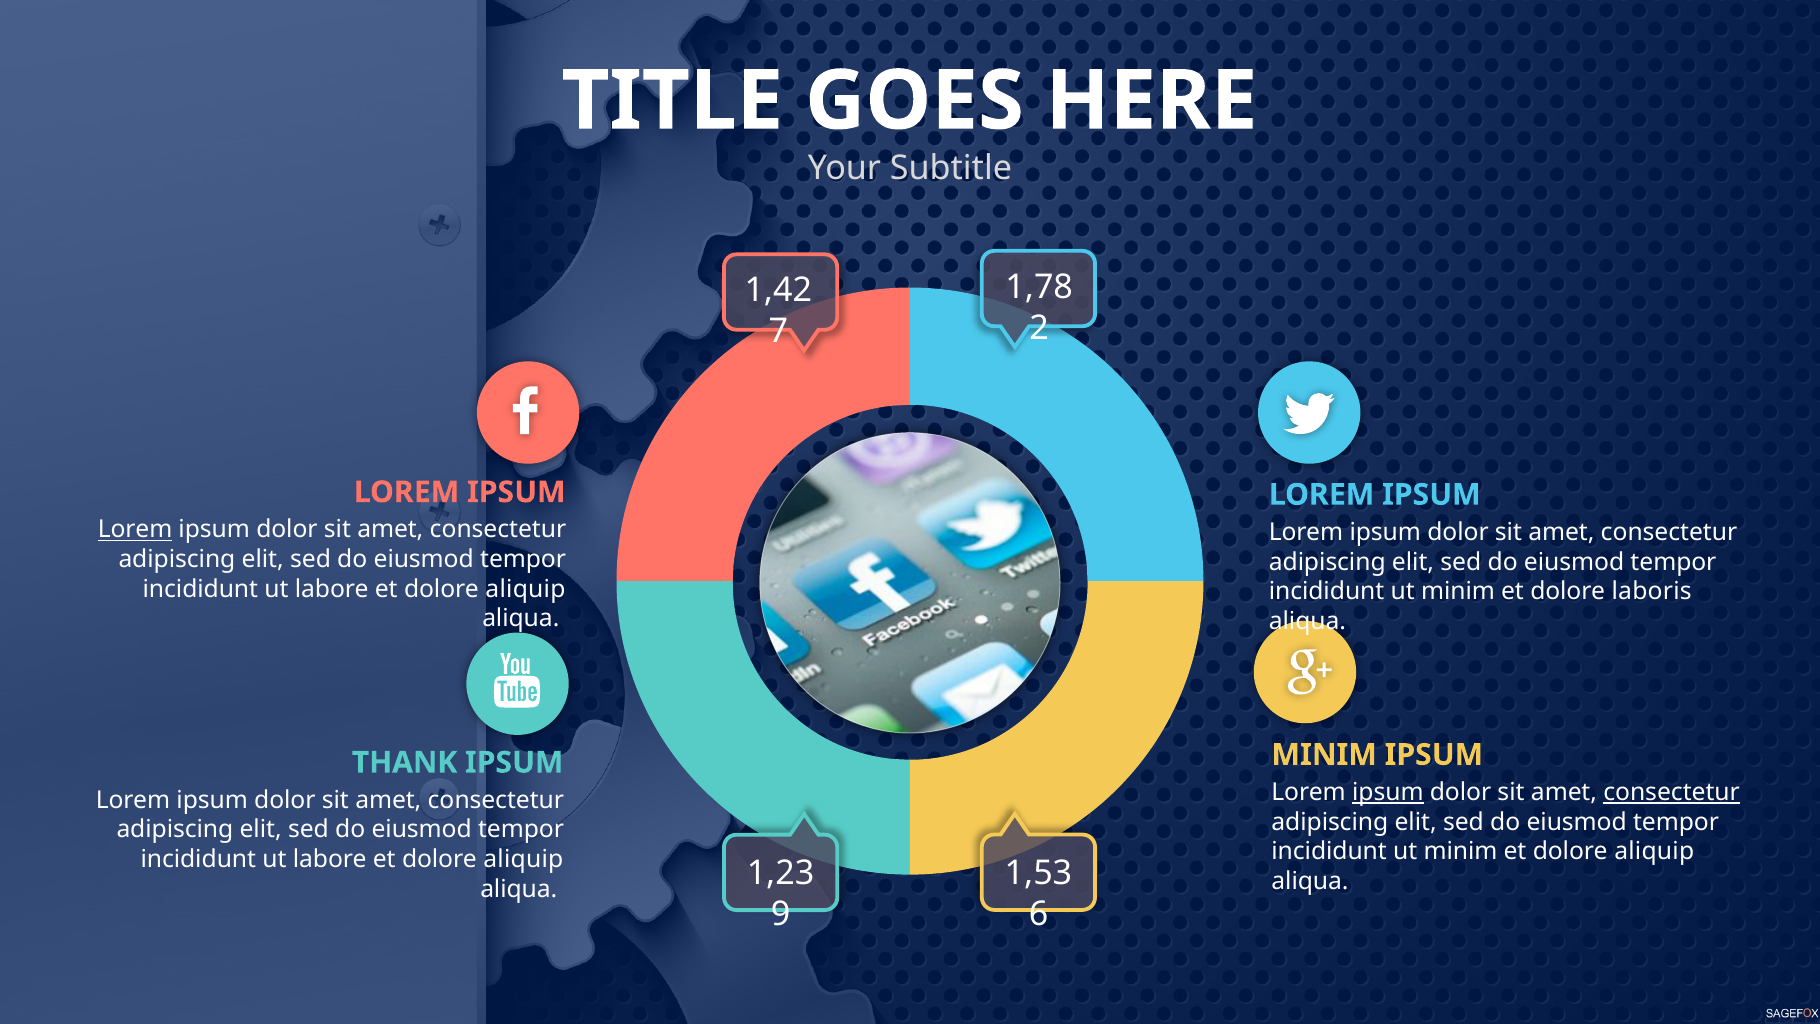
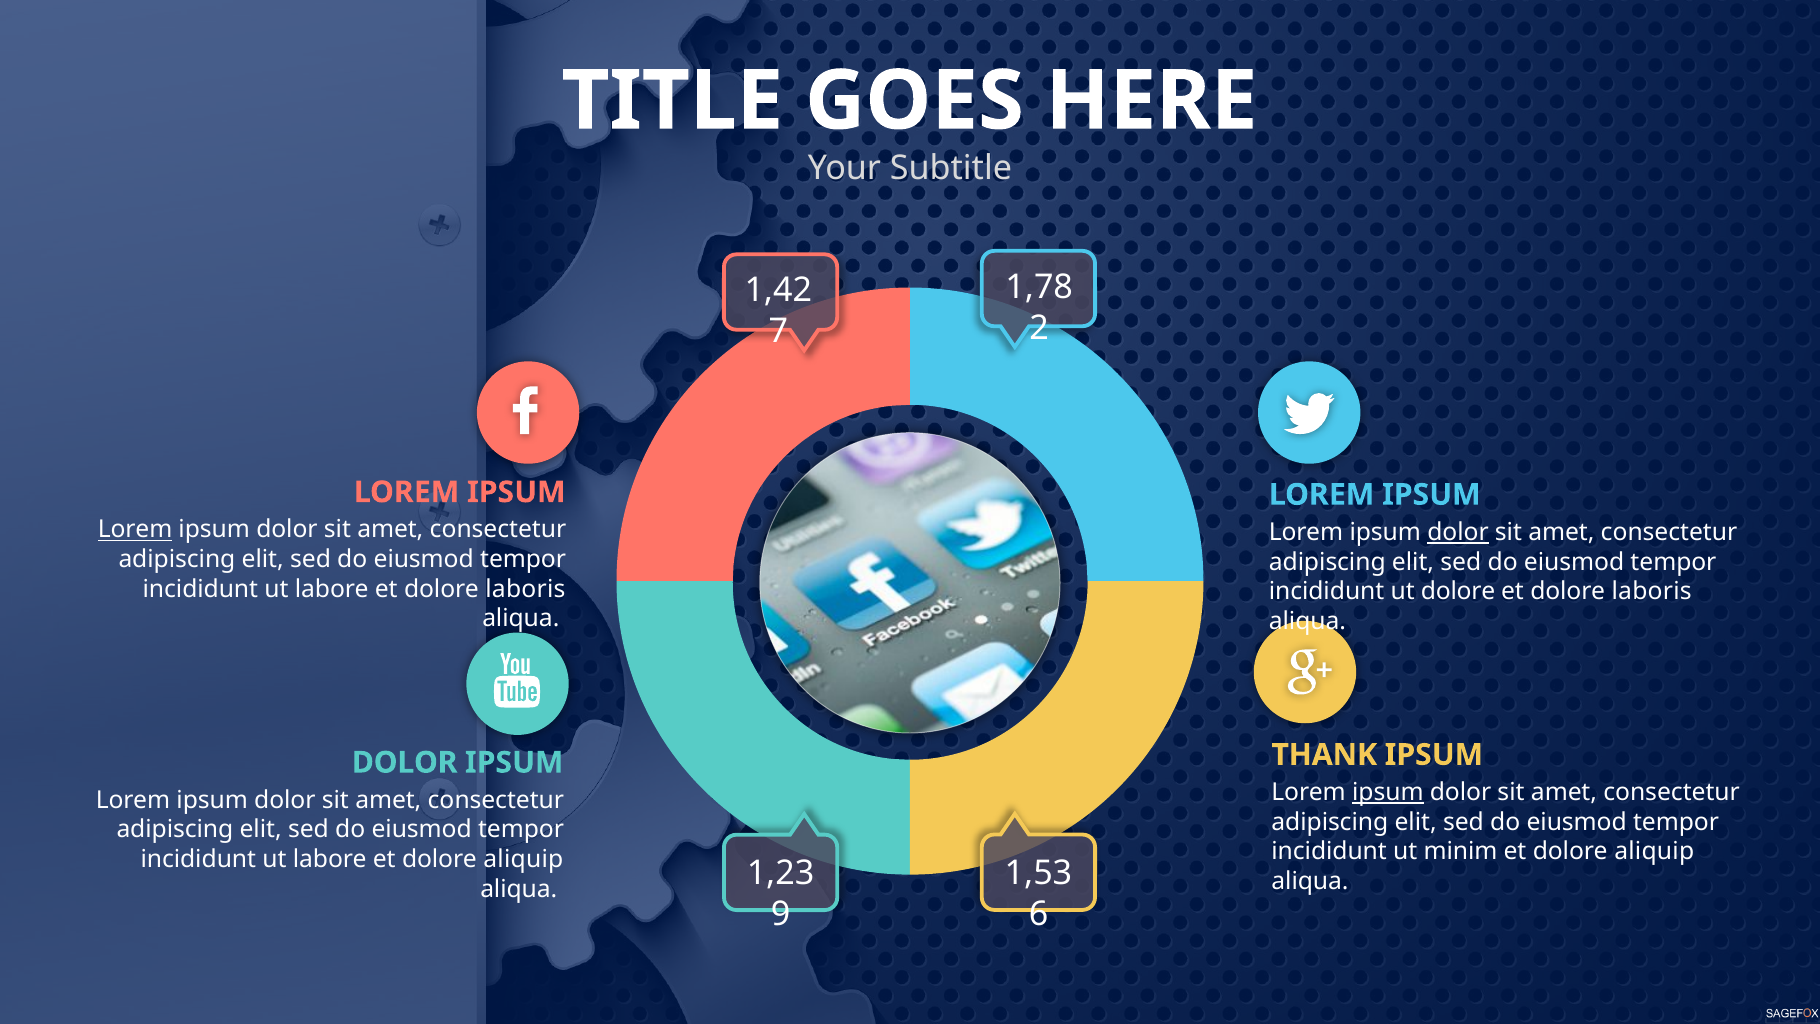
dolor underline: none -> present (1458, 532)
aliquip: aliquip -> laboris (525, 589)
minim: minim -> dolore (1458, 591)
MINIM: MINIM -> THANK (1324, 755)
THANK: THANK -> DOLOR (405, 762)
consectetur underline: present -> none (1672, 792)
